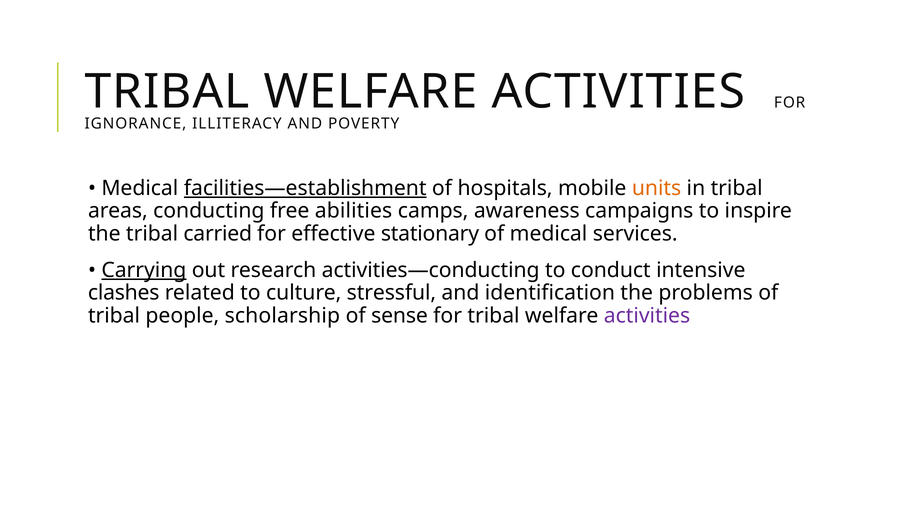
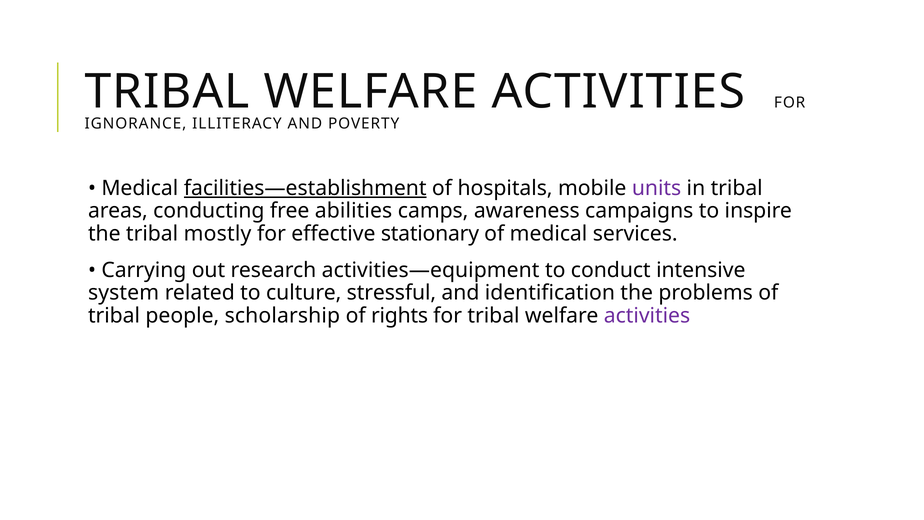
units colour: orange -> purple (657, 188)
carried: carried -> mostly (218, 234)
Carrying underline: present -> none (144, 270)
activities—conducting: activities—conducting -> activities—equipment (431, 270)
clashes: clashes -> system (124, 293)
sense: sense -> rights (400, 316)
